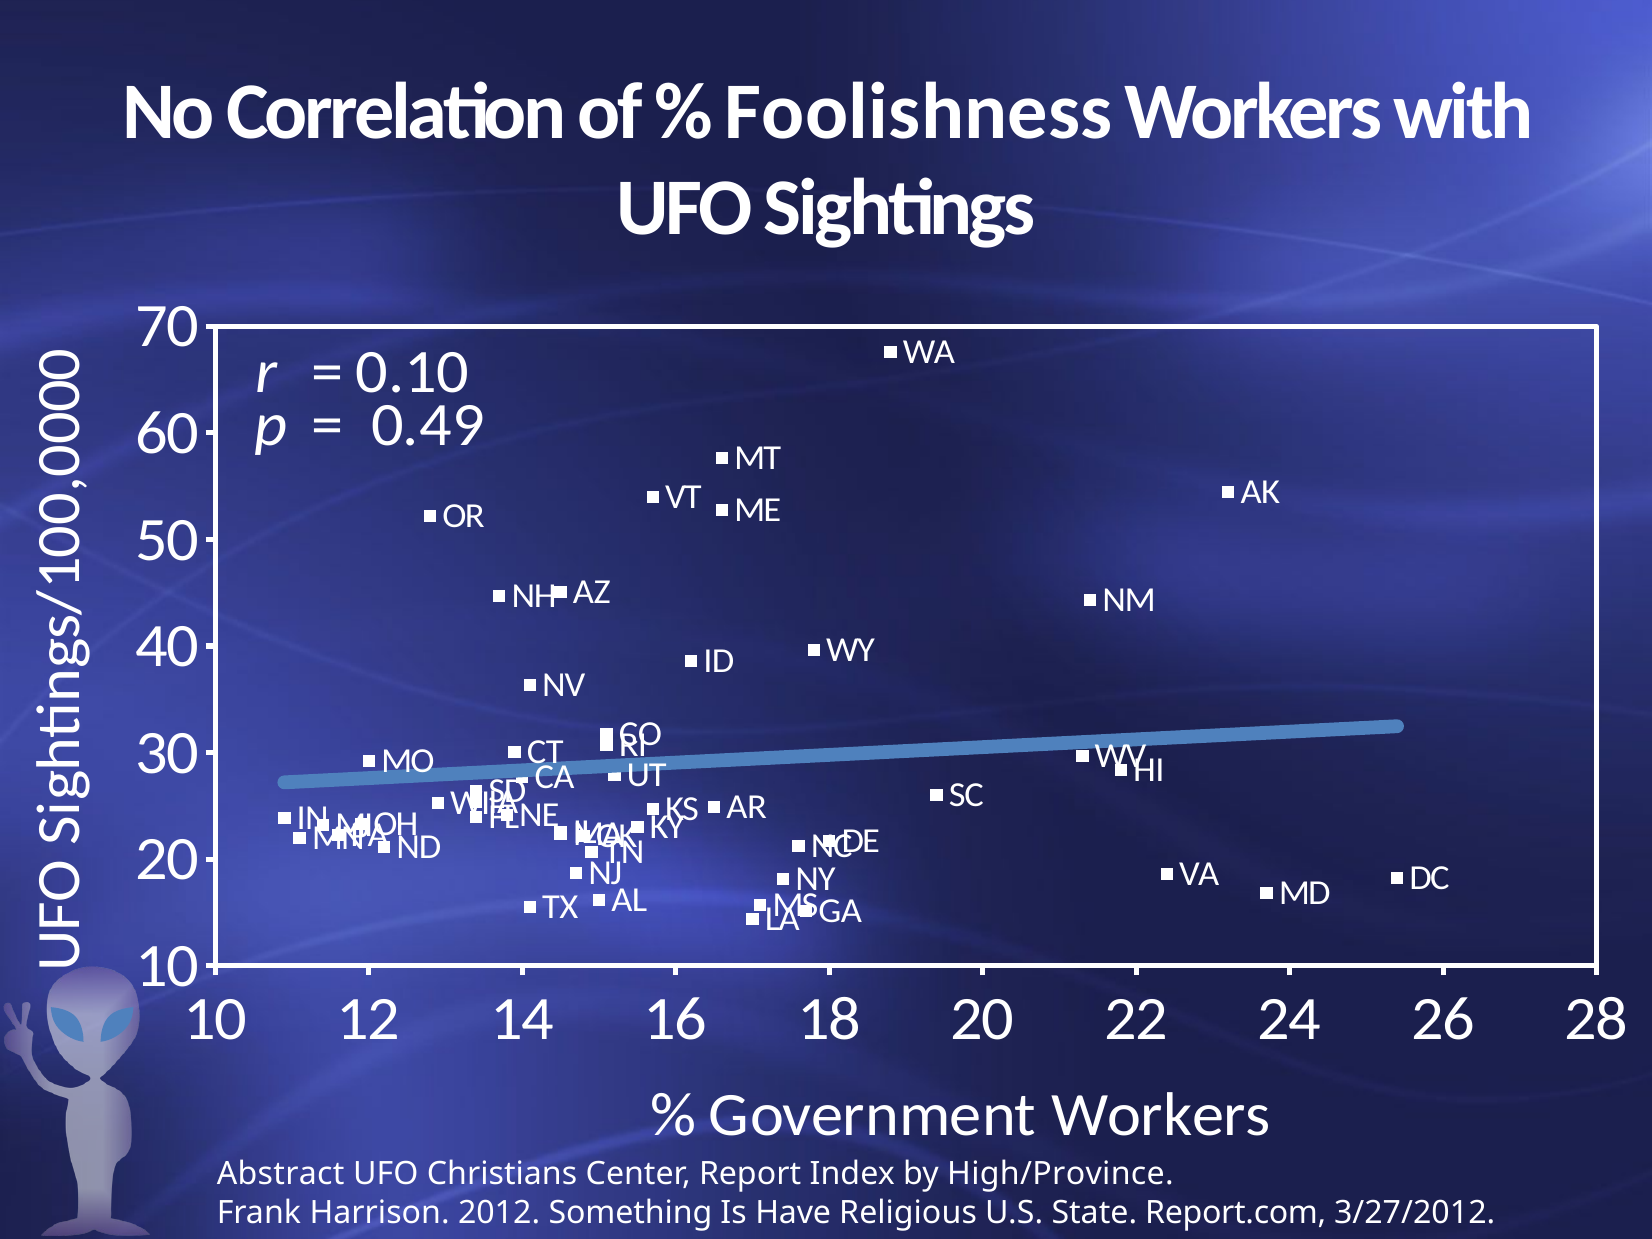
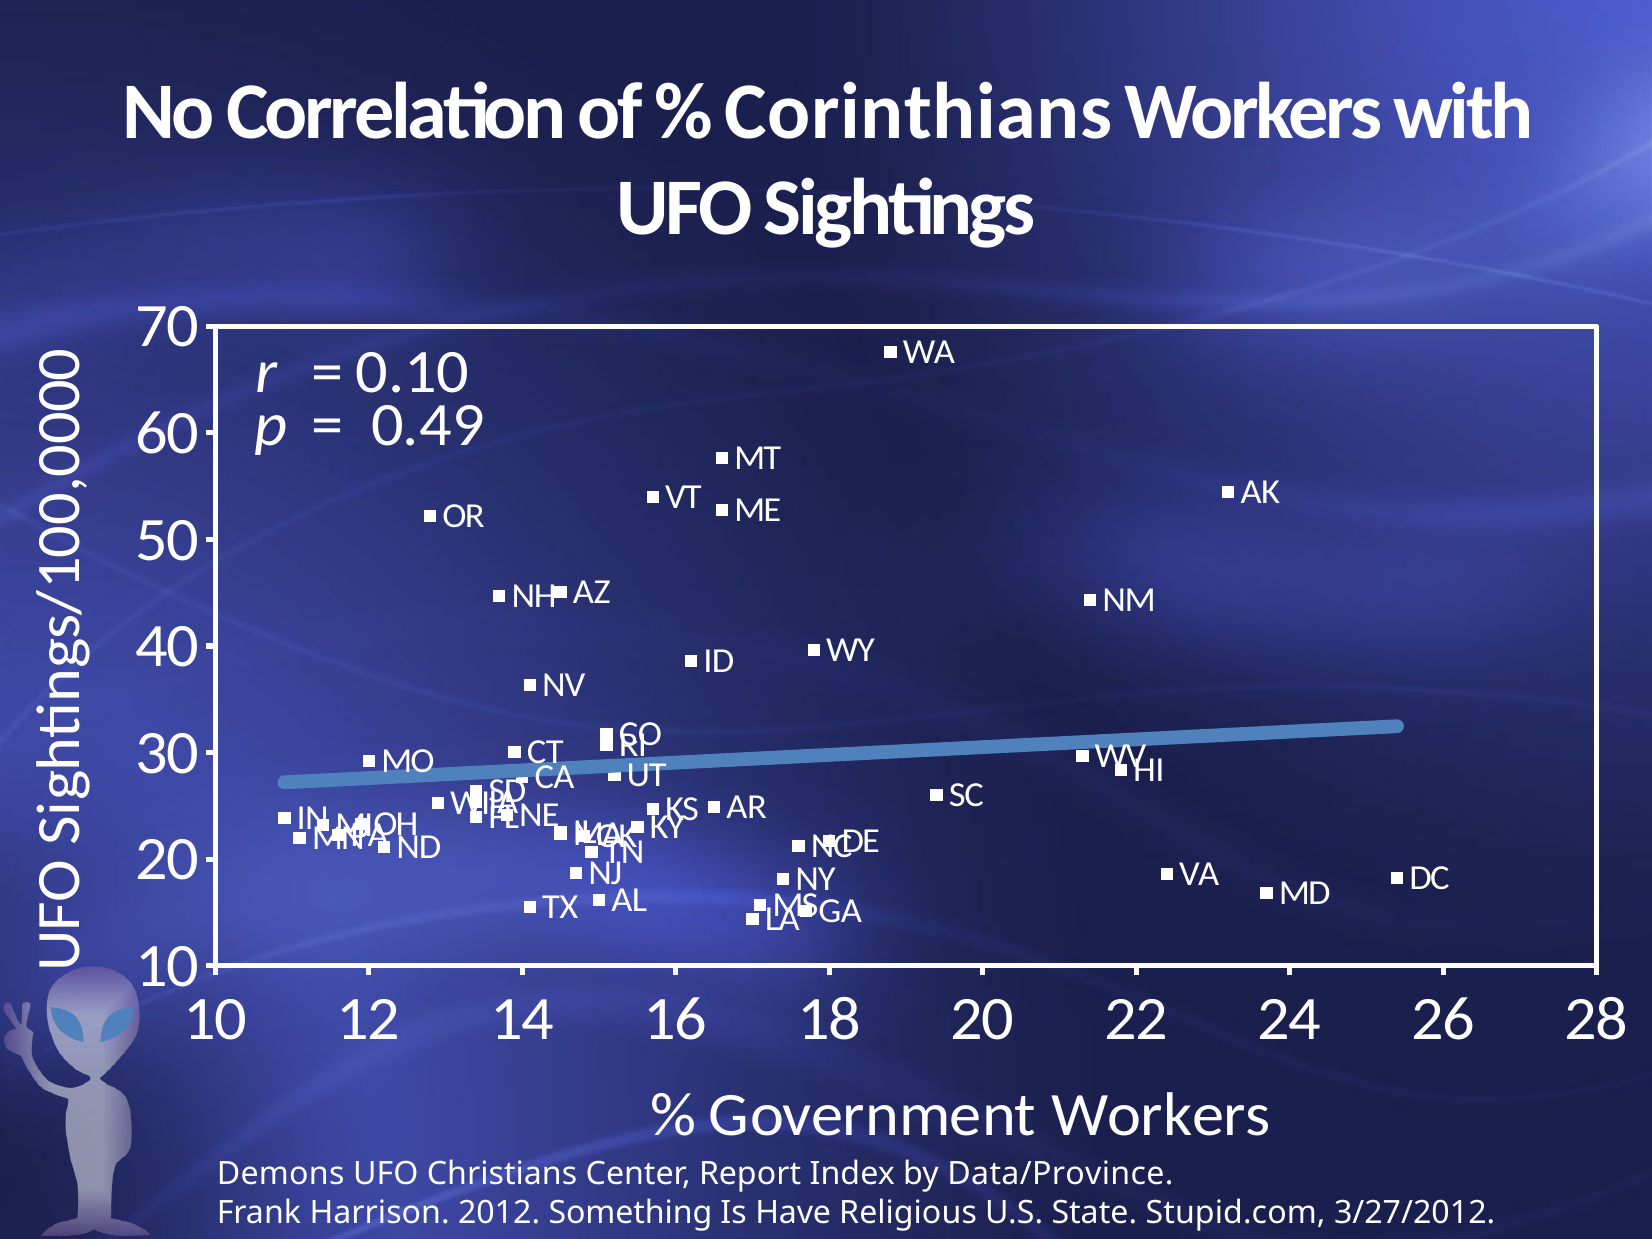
Foolishness: Foolishness -> Corinthians (919, 112)
Abstract: Abstract -> Demons (281, 1174)
High/Province: High/Province -> Data/Province (1060, 1174)
Report.com: Report.com -> Stupid.com (1236, 1213)
